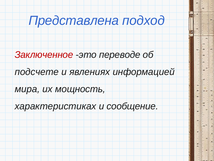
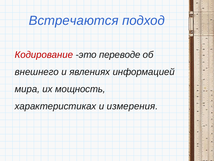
Представлена: Представлена -> Встречаются (74, 20)
Заключенное: Заключенное -> Кодирование (44, 55)
подсчете: подсчете -> внешнего (37, 72)
сообщение: сообщение -> измерения (132, 106)
